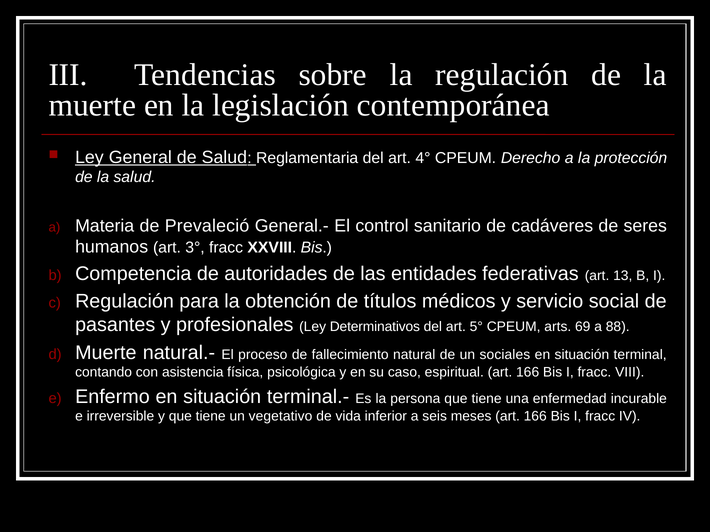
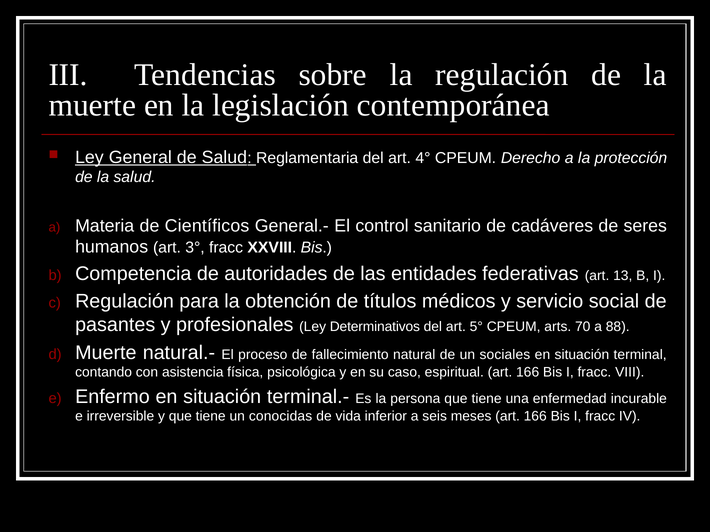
Prevaleció: Prevaleció -> Científicos (207, 226)
69: 69 -> 70 (583, 327)
vegetativo: vegetativo -> conocidas (281, 417)
